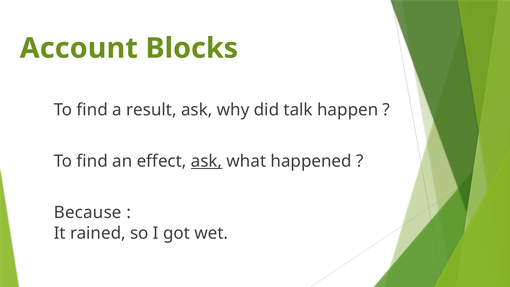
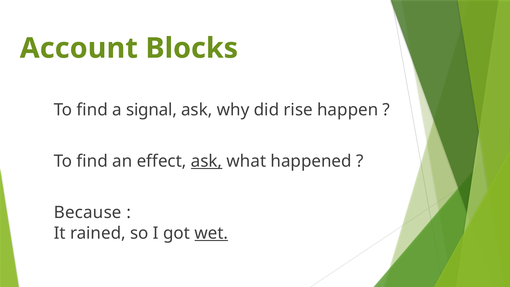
result: result -> signal (152, 110)
talk: talk -> rise (298, 110)
wet underline: none -> present (211, 233)
